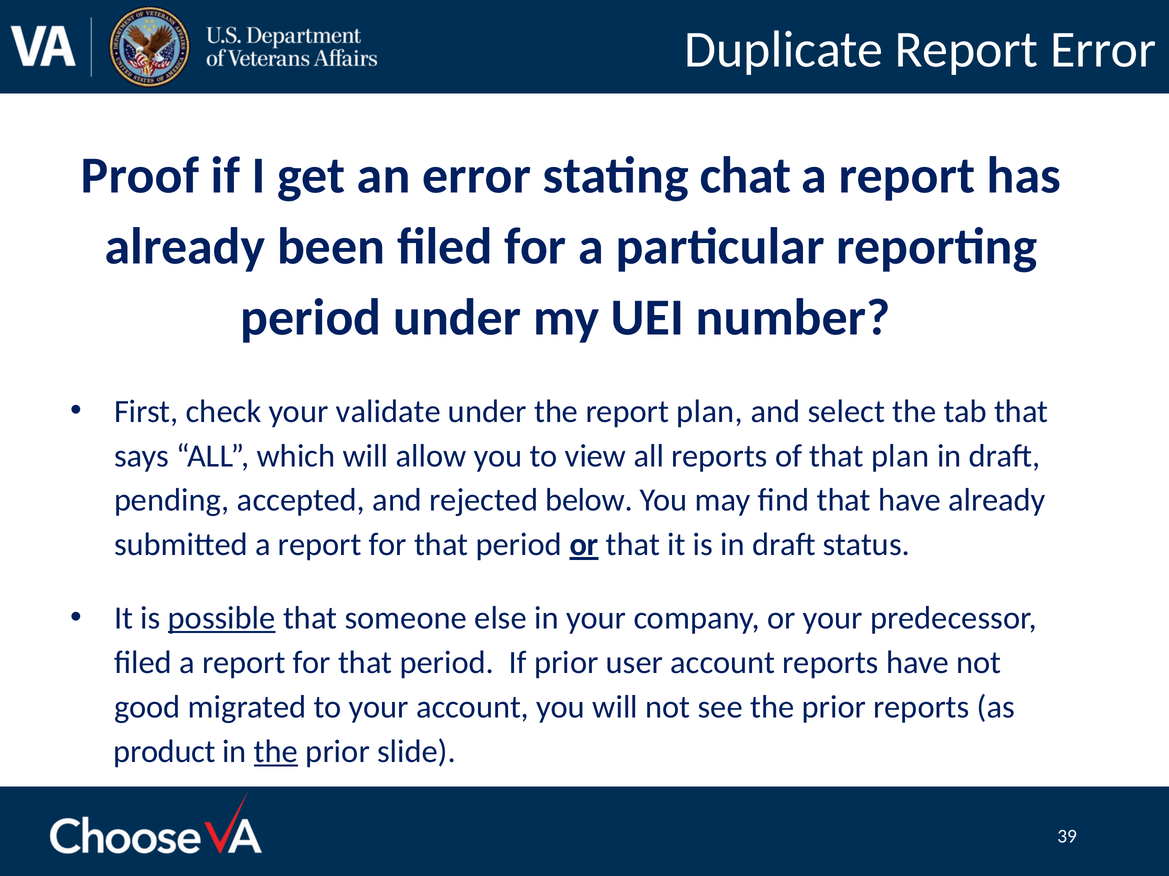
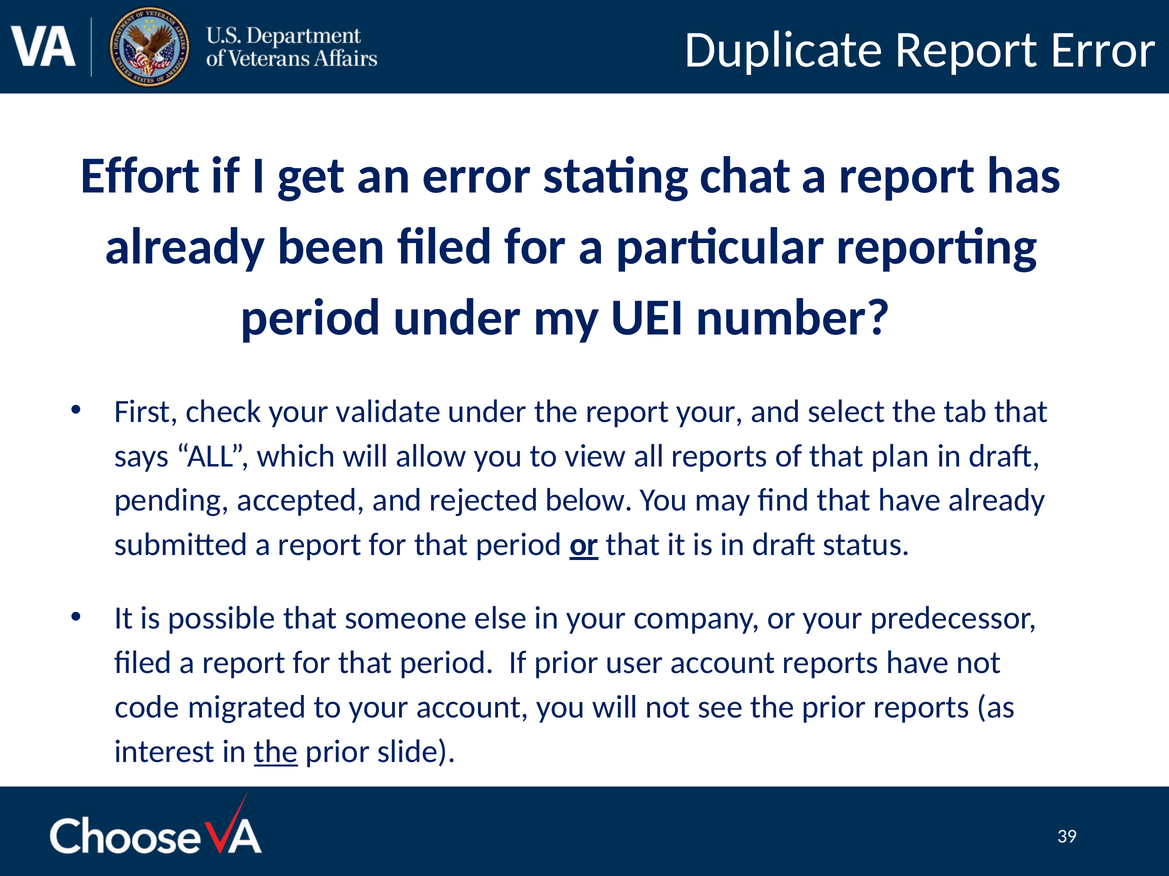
Proof: Proof -> Effort (140, 176)
report plan: plan -> your (710, 412)
possible underline: present -> none (222, 619)
good: good -> code (147, 708)
product: product -> interest (164, 752)
